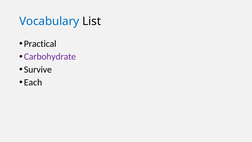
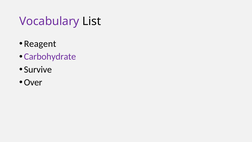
Vocabulary colour: blue -> purple (49, 21)
Practical: Practical -> Reagent (40, 44)
Each: Each -> Over (33, 82)
